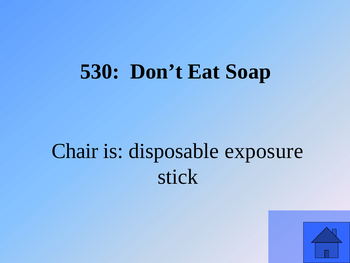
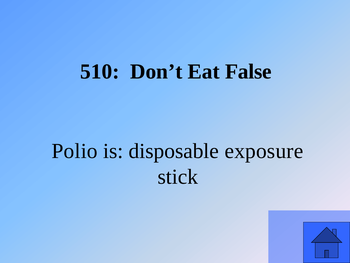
530: 530 -> 510 (100, 71)
Soap: Soap -> False (248, 71)
Chair: Chair -> Polio (75, 151)
